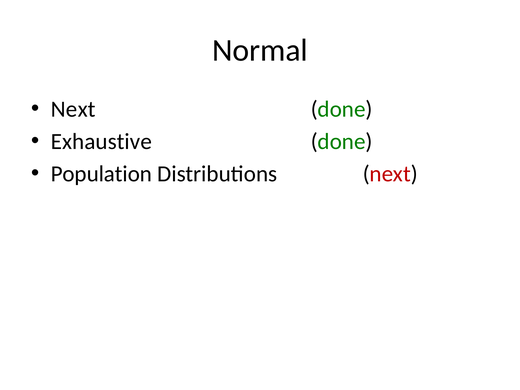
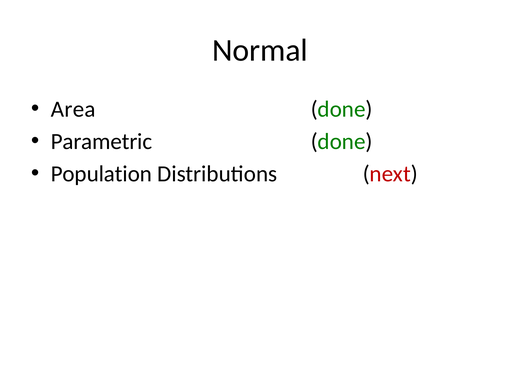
Next: Next -> Area (73, 109)
Exhaustive: Exhaustive -> Parametric (101, 141)
